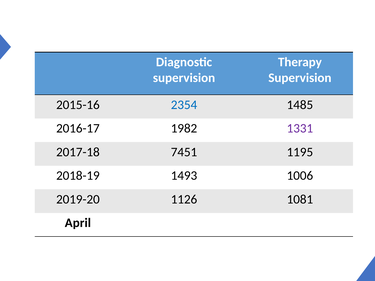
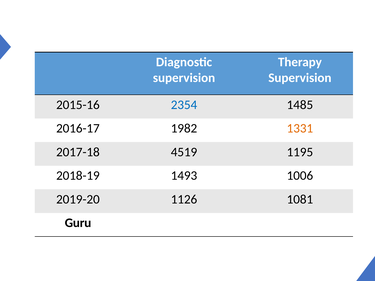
1331 colour: purple -> orange (300, 129)
7451: 7451 -> 4519 (184, 152)
April: April -> Guru (78, 223)
